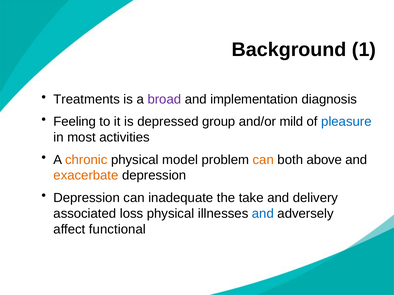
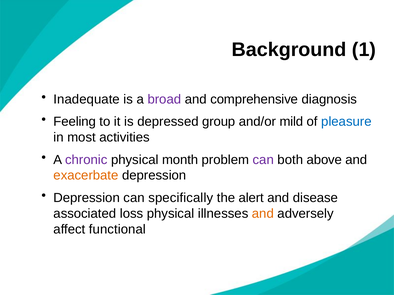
Treatments: Treatments -> Inadequate (87, 100)
implementation: implementation -> comprehensive (254, 100)
chronic colour: orange -> purple (86, 160)
model: model -> month (180, 160)
can colour: orange -> purple (263, 160)
inadequate: inadequate -> specifically (181, 198)
take: take -> alert (251, 198)
delivery: delivery -> disease (315, 198)
and colour: blue -> orange (263, 214)
